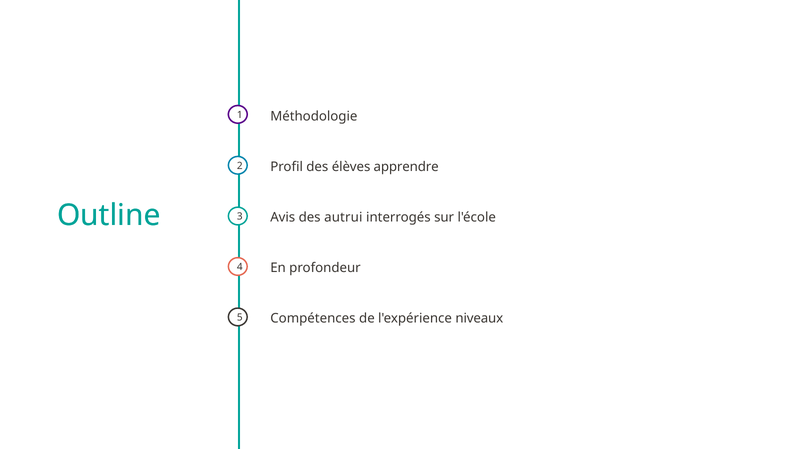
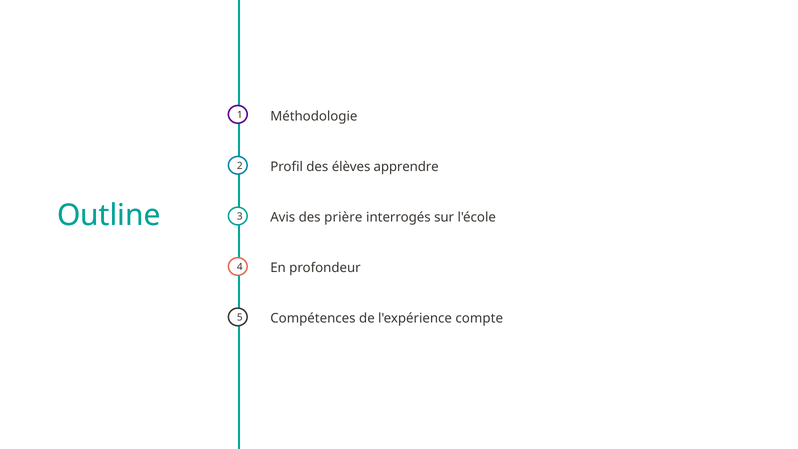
autrui: autrui -> prière (343, 217)
niveaux: niveaux -> compte (479, 318)
